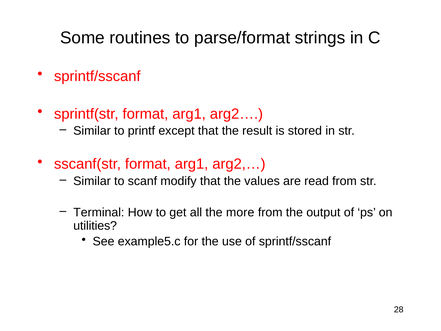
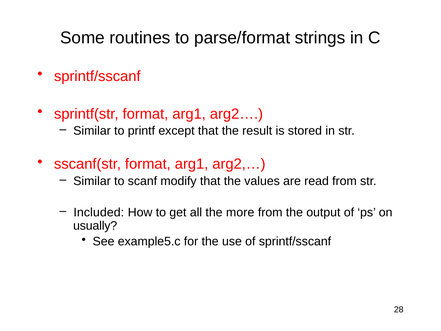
Terminal: Terminal -> Included (99, 212)
utilities: utilities -> usually (95, 226)
